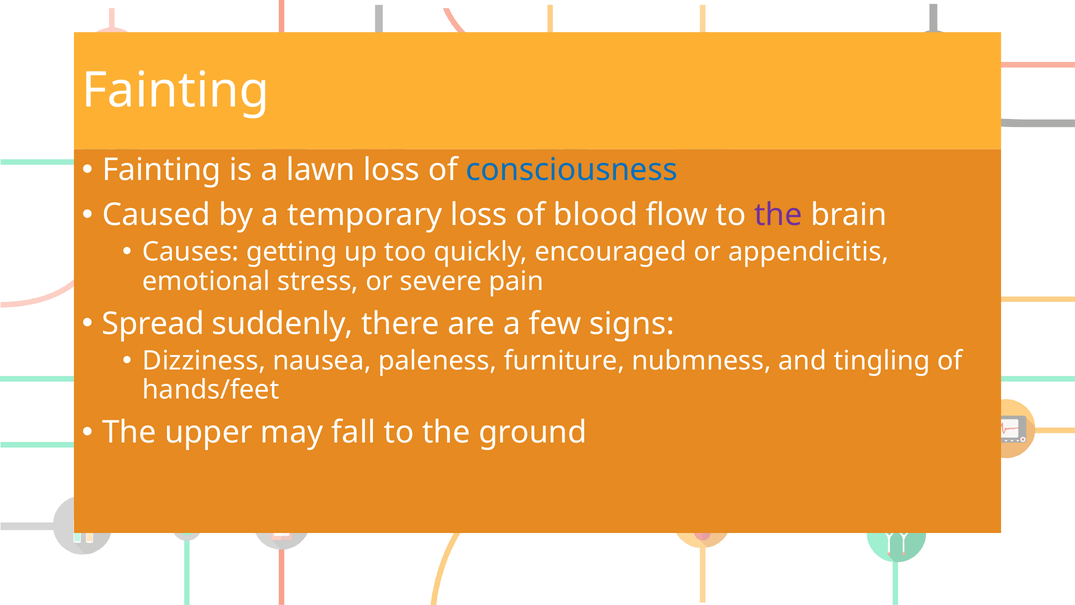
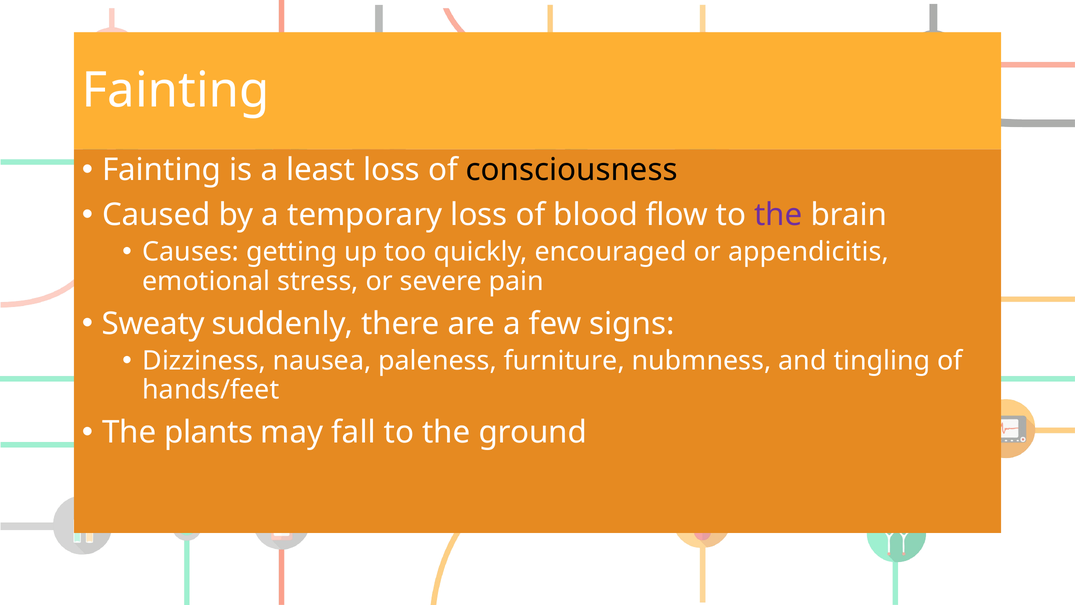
lawn: lawn -> least (321, 170)
consciousness colour: blue -> black (572, 170)
Spread: Spread -> Sweaty (153, 324)
upper: upper -> plants (209, 432)
